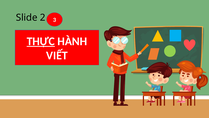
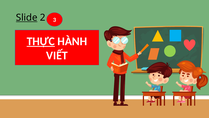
Slide underline: none -> present (27, 18)
